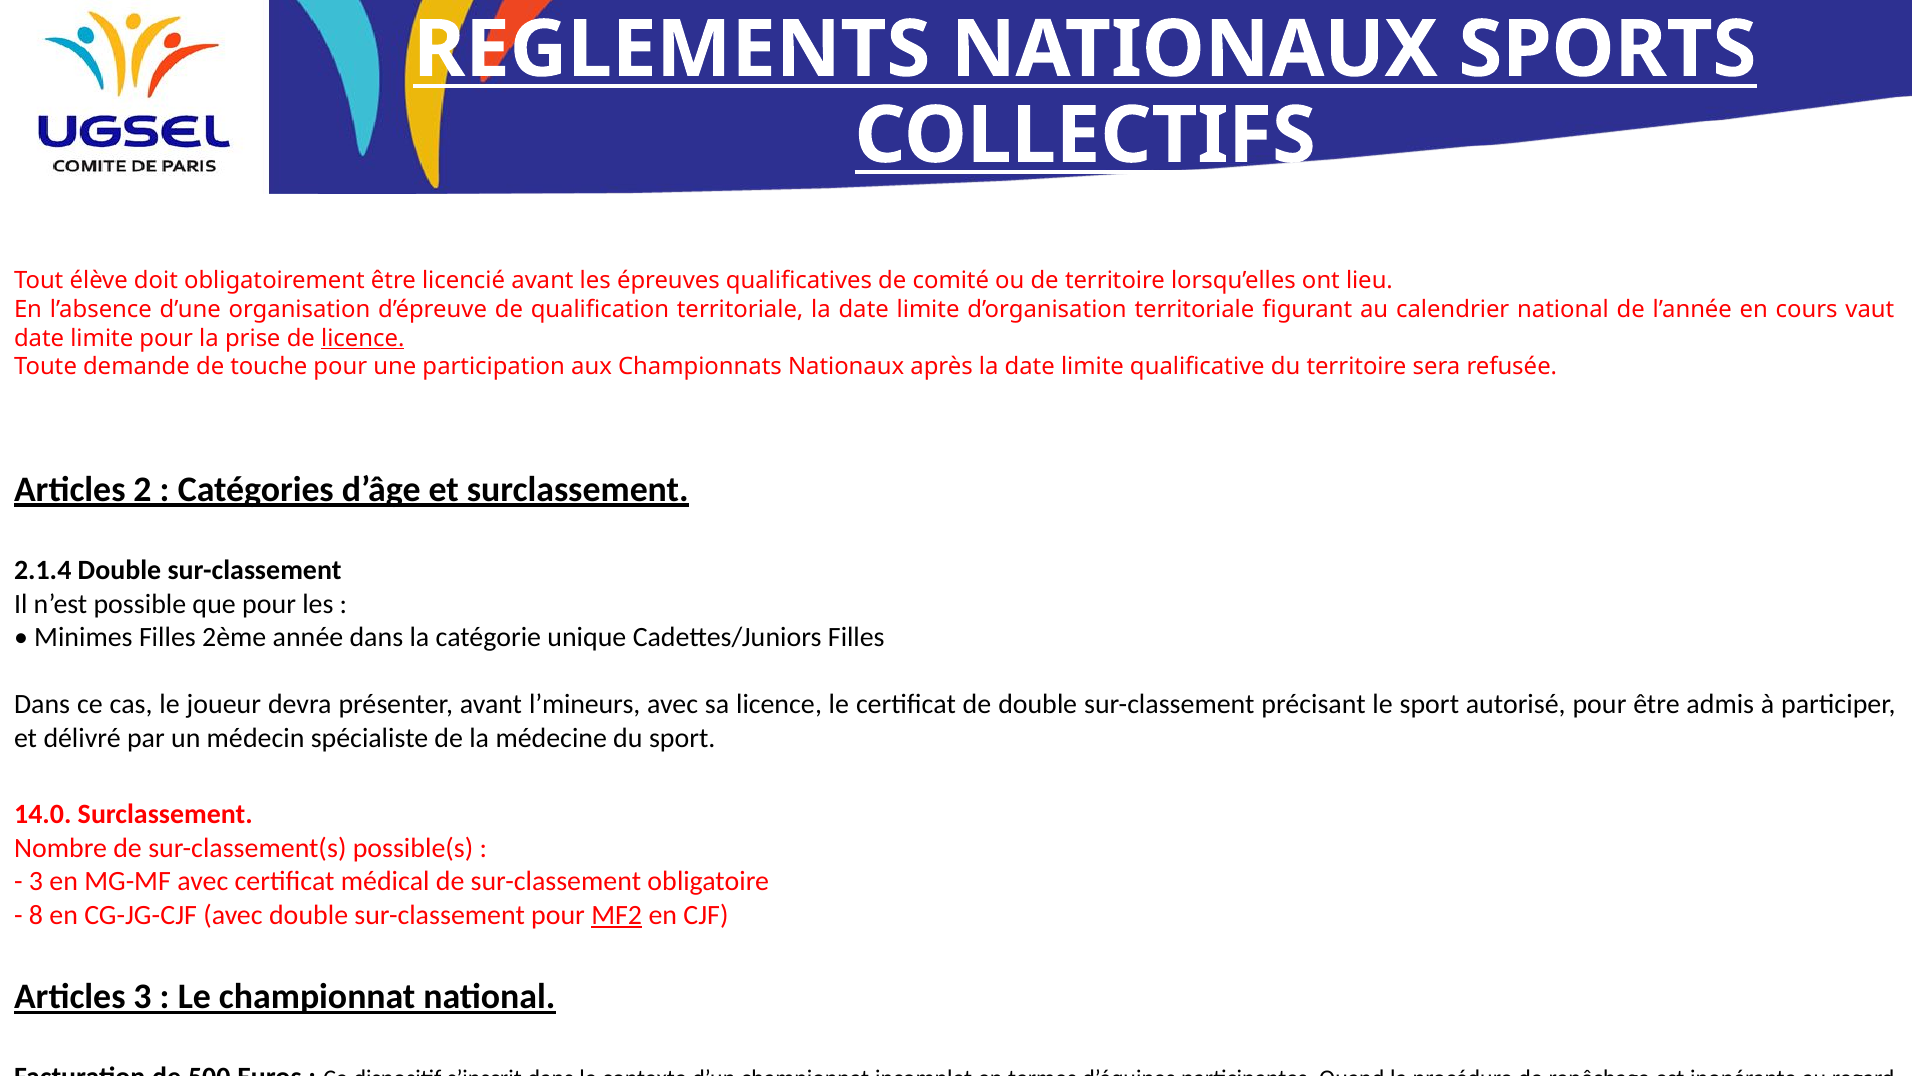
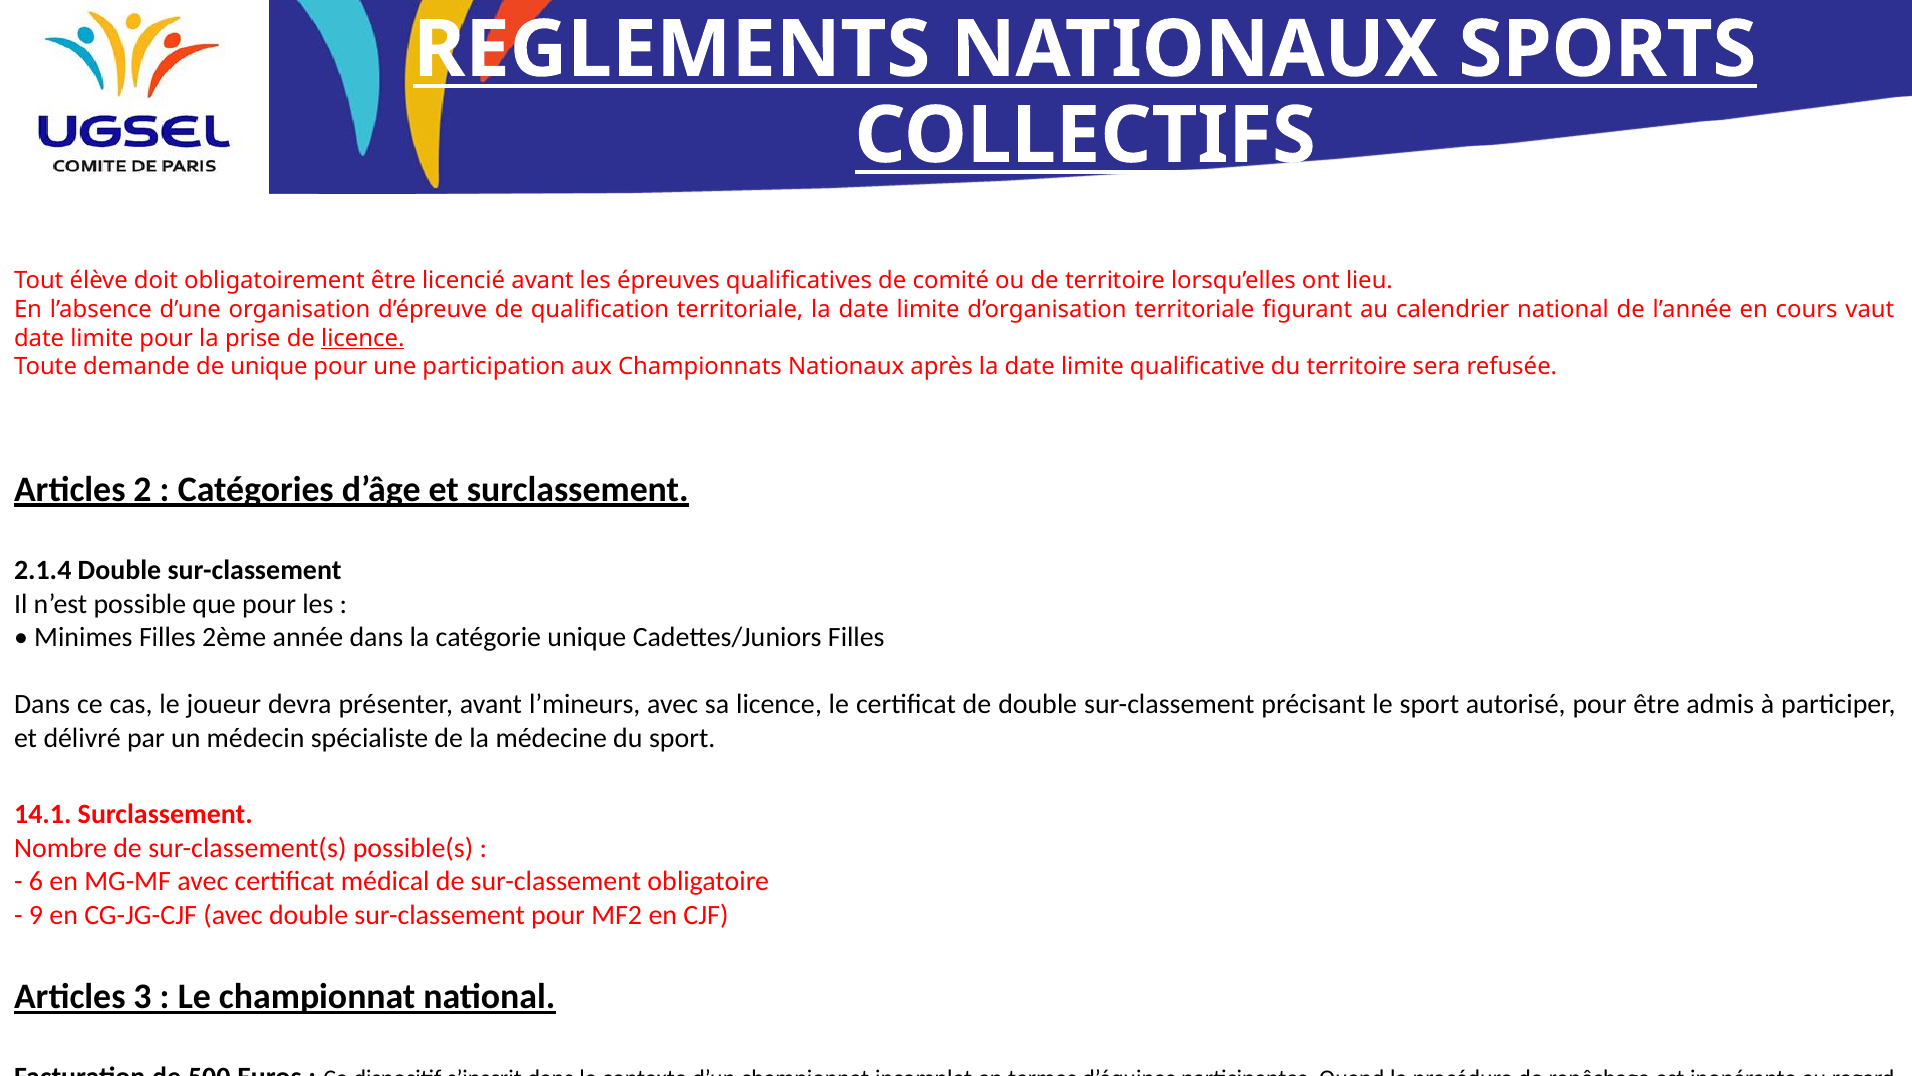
de touche: touche -> unique (269, 367)
14.0: 14.0 -> 14.1 (43, 814)
3: 3 -> 6 (36, 881)
8: 8 -> 9 (36, 914)
MF2 underline: present -> none (617, 914)
